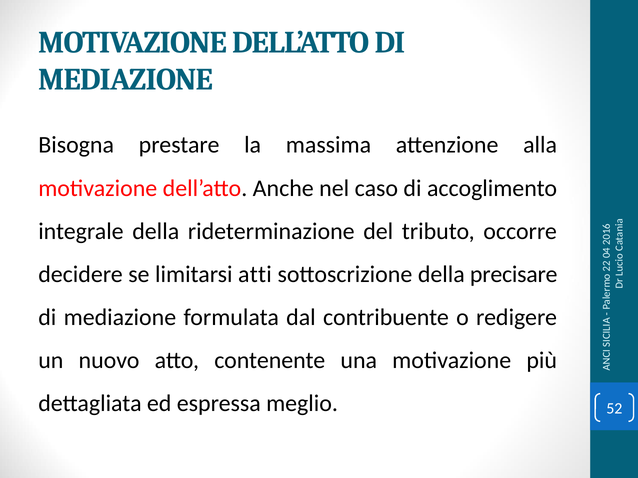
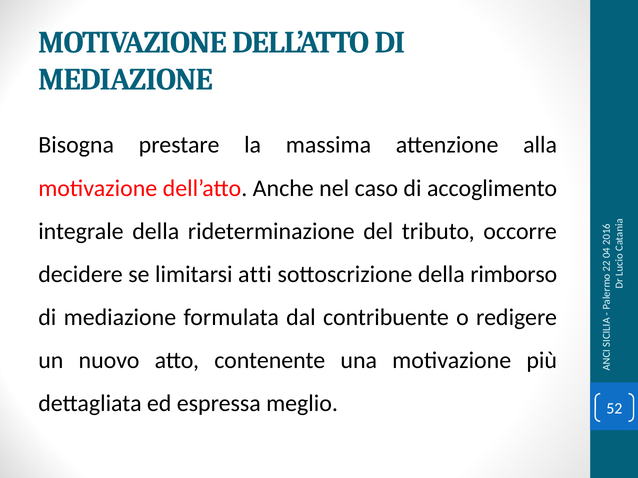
precisare: precisare -> rimborso (514, 275)
